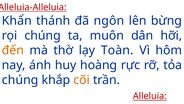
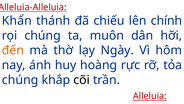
ngôn: ngôn -> chiếu (109, 21)
bừng: bừng -> chính (167, 21)
Toàn: Toàn -> Ngày (117, 50)
cõi colour: orange -> black (82, 80)
